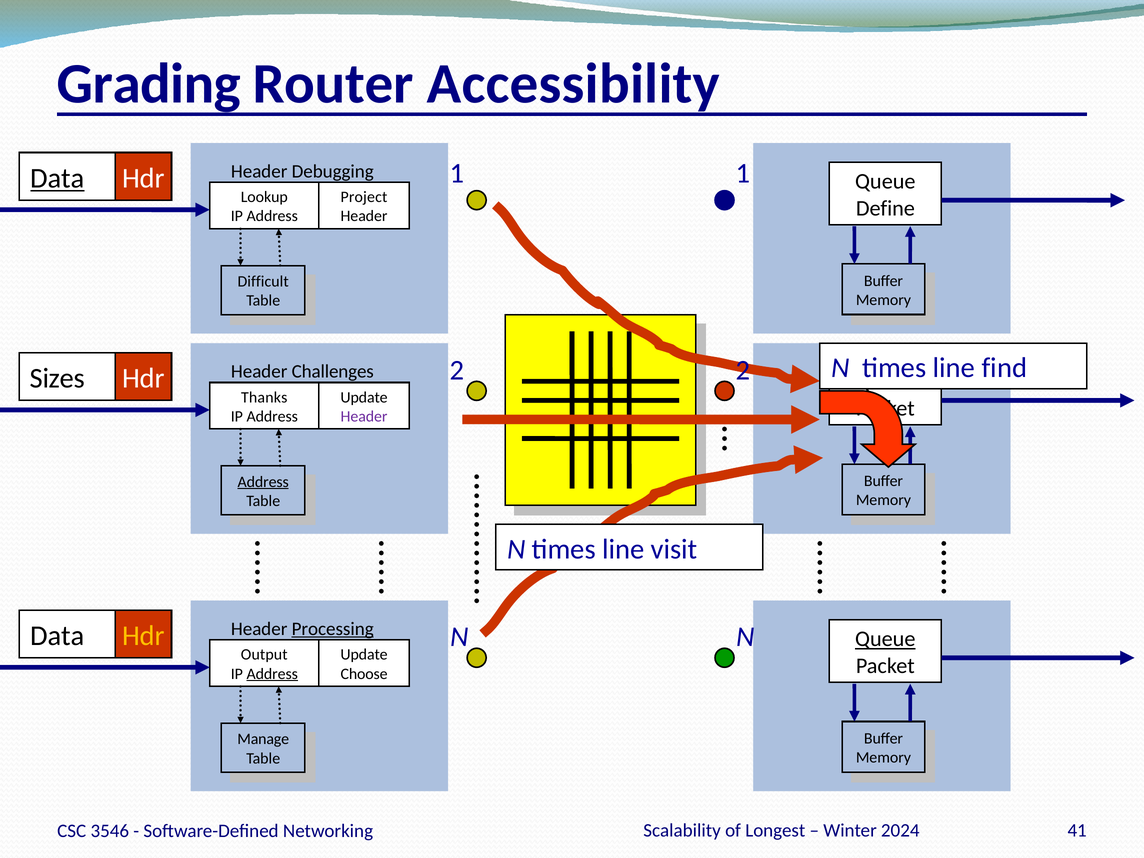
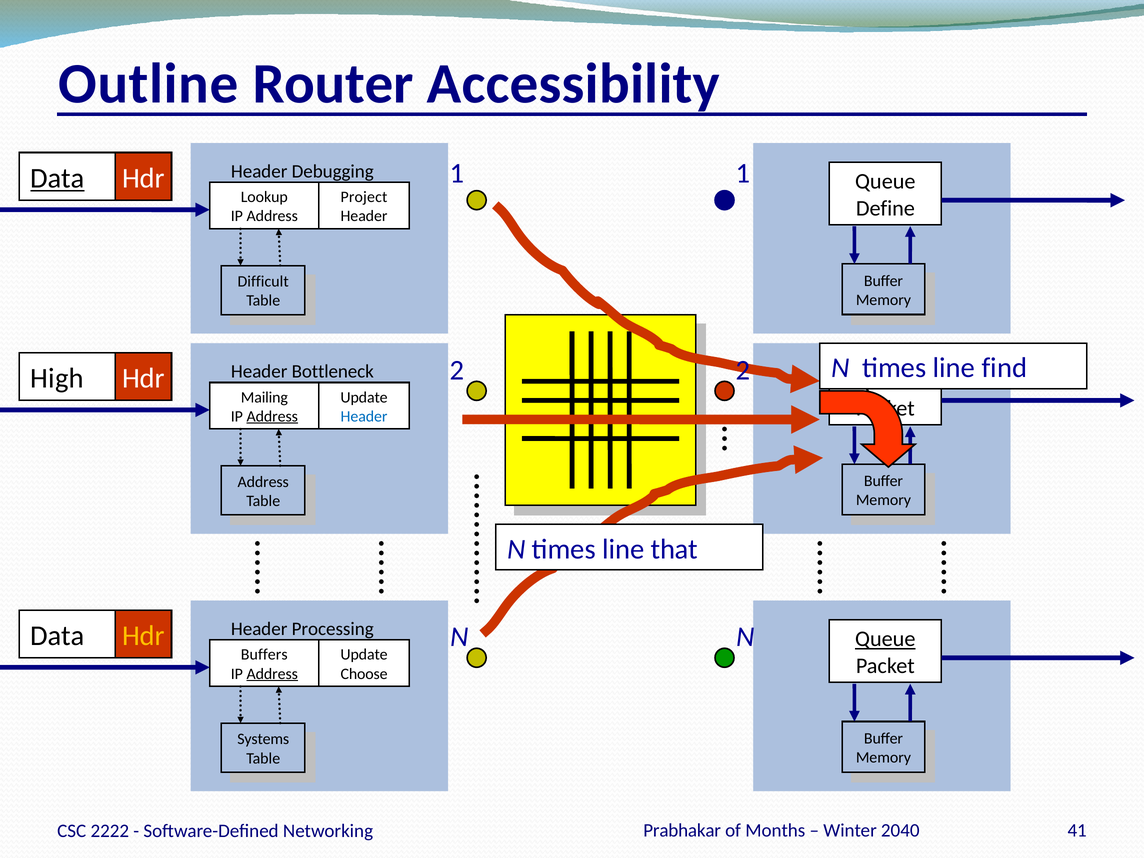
Grading: Grading -> Outline (148, 84)
Challenges: Challenges -> Bottleneck (333, 371)
Sizes: Sizes -> High (57, 379)
Thanks: Thanks -> Mailing (264, 397)
Address underline: none -> present (272, 416)
Header colour: purple -> blue (364, 416)
Address underline: present -> none (263, 482)
visit: visit -> that (674, 549)
Processing underline: present -> none (333, 629)
Output: Output -> Buffers (264, 655)
Manage: Manage -> Systems (263, 739)
Scalability: Scalability -> Prabhakar (682, 830)
Longest: Longest -> Months (775, 830)
2024: 2024 -> 2040 (900, 830)
3546: 3546 -> 2222 (110, 831)
